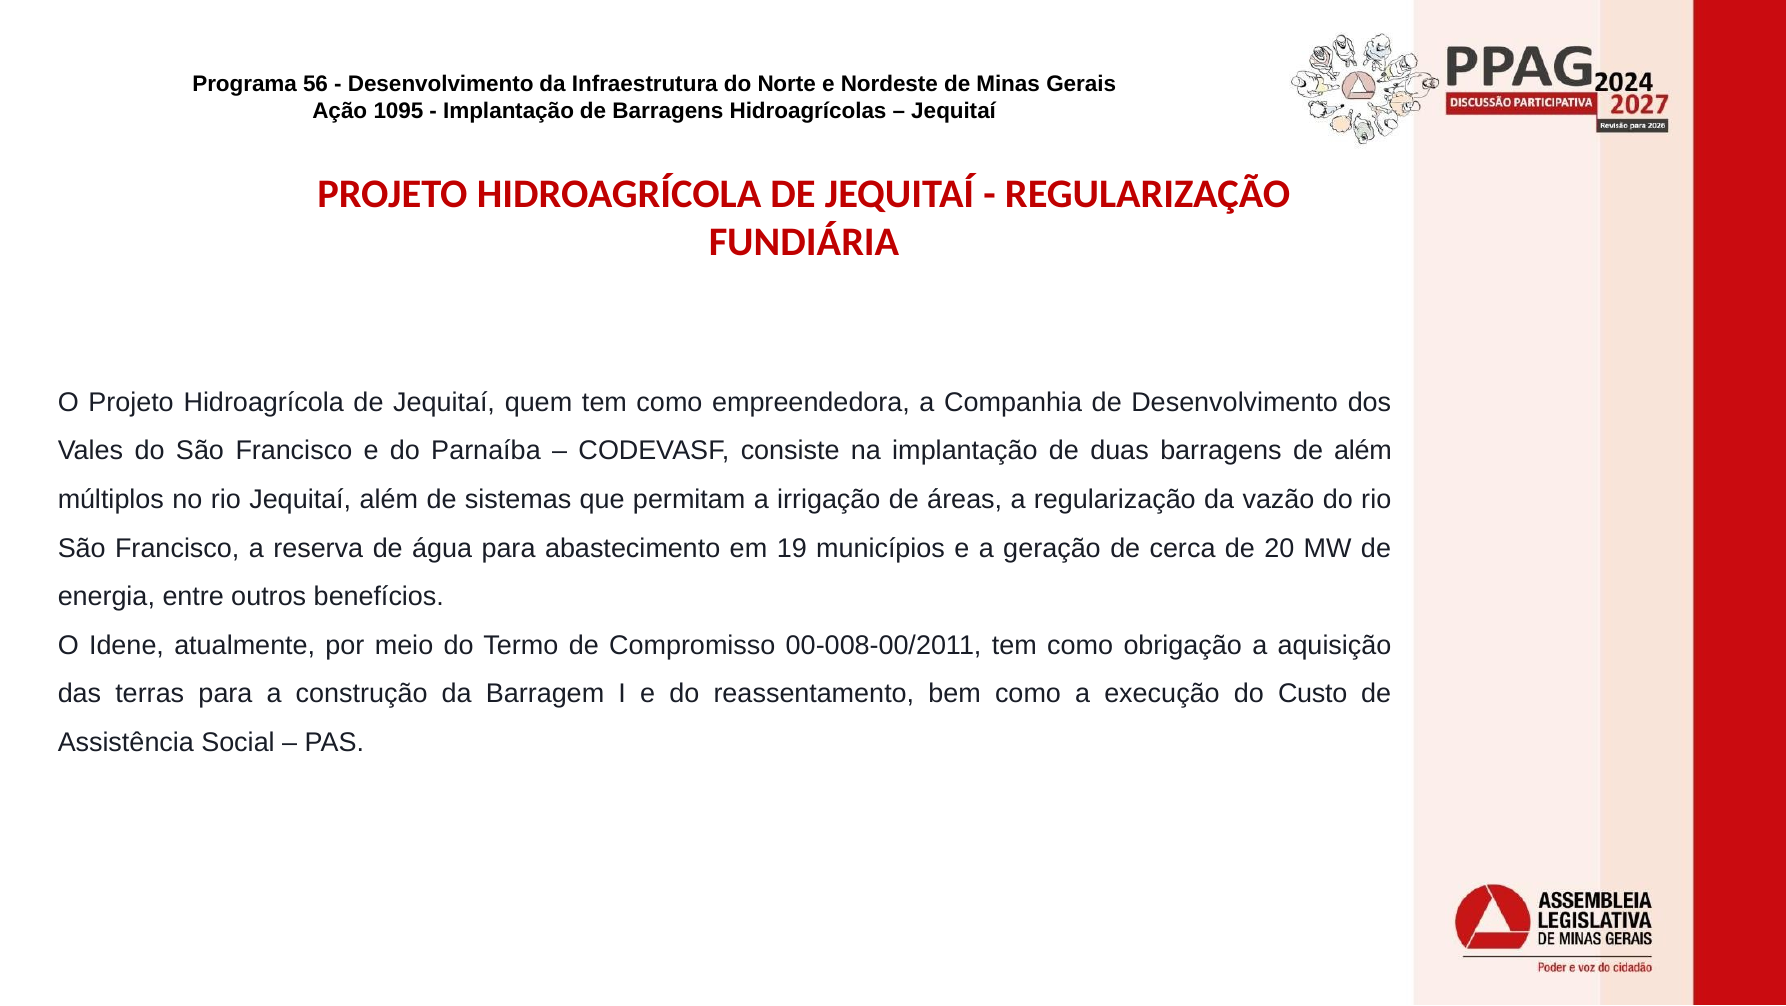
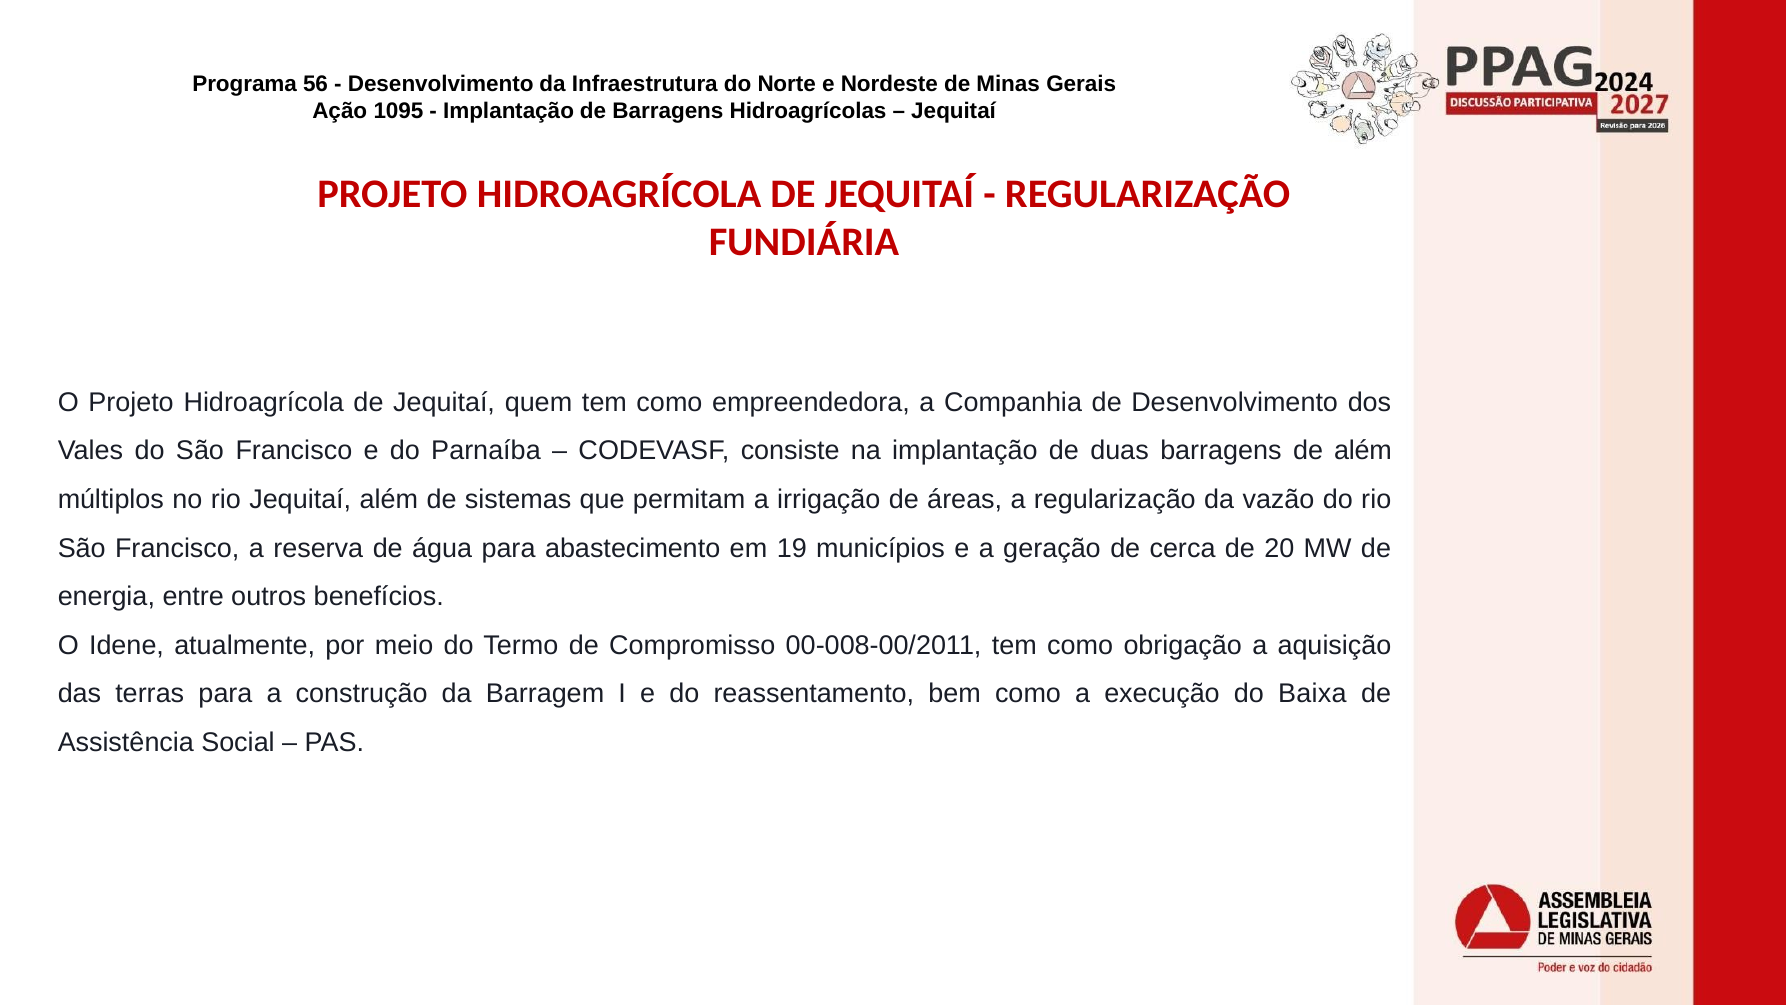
Custo: Custo -> Baixa (1312, 694)
